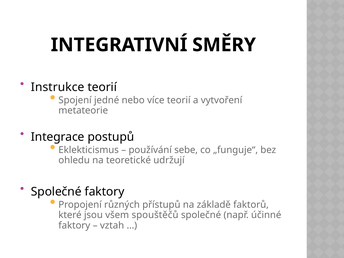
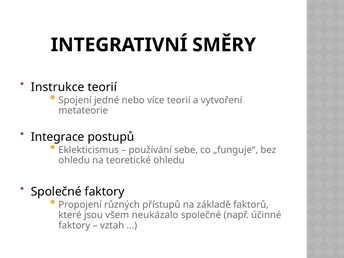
teoretické udržují: udržují -> ohledu (169, 160)
spouštěčů: spouštěčů -> neukázalo (155, 215)
